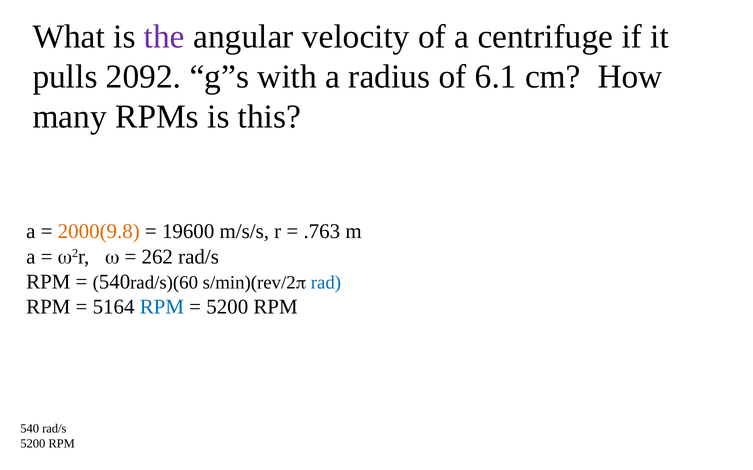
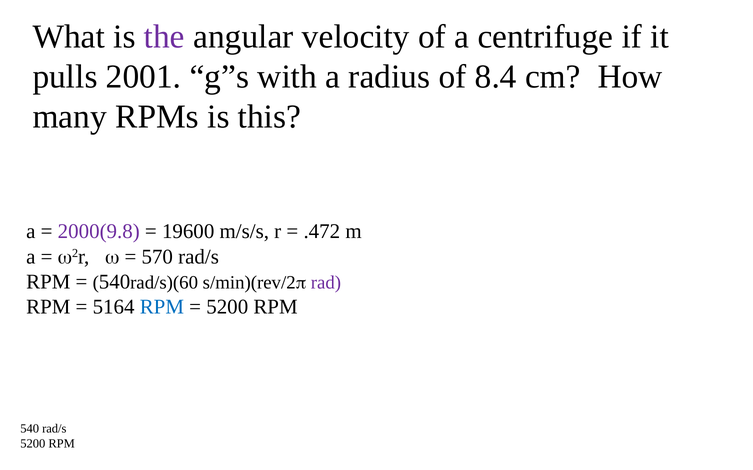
2092: 2092 -> 2001 (144, 77)
6.1: 6.1 -> 8.4 (496, 77)
2000(9.8 colour: orange -> purple (99, 232)
.763: .763 -> .472 (322, 232)
262: 262 -> 570 (157, 257)
rad colour: blue -> purple (326, 283)
